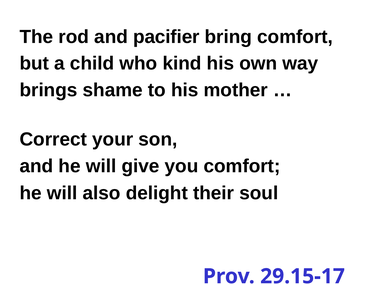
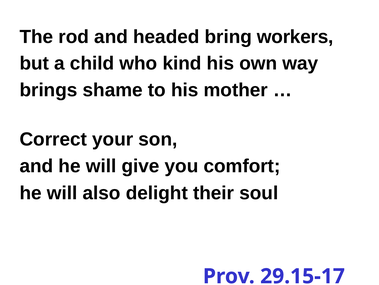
pacifier: pacifier -> headed (166, 37)
bring comfort: comfort -> workers (295, 37)
